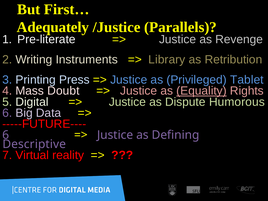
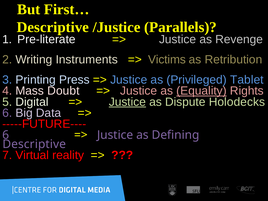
Adequately: Adequately -> Descriptive (53, 27)
Library: Library -> Victims (167, 60)
Justice underline: none -> present (127, 102)
Humorous: Humorous -> Holodecks (237, 102)
